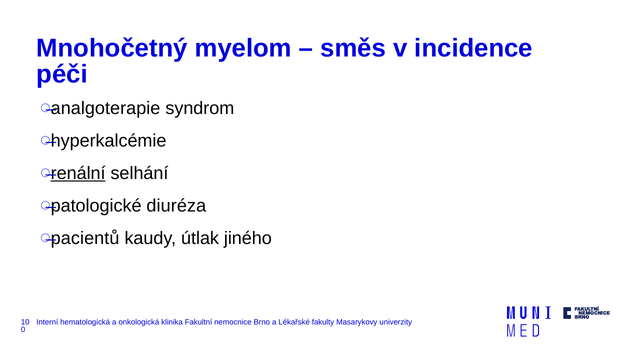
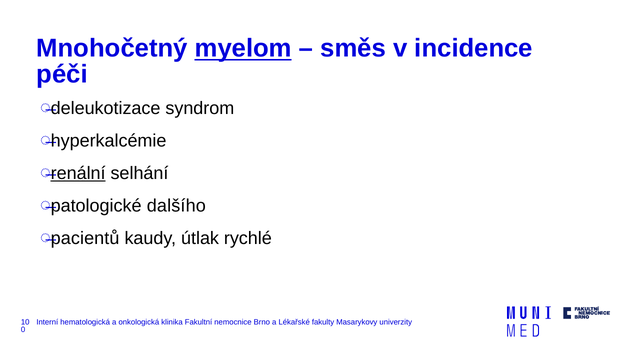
myelom underline: none -> present (243, 49)
analgoterapie: analgoterapie -> deleukotizace (106, 108)
diuréza: diuréza -> dalšího (176, 206)
jiného: jiného -> rychlé (248, 238)
